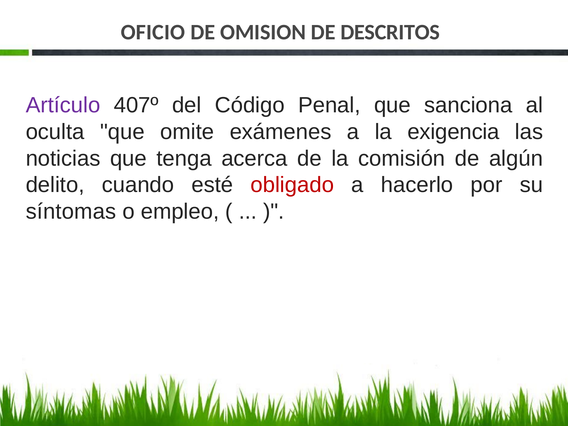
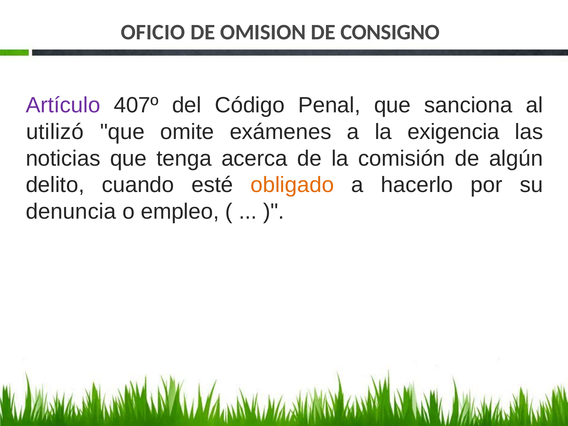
DESCRITOS: DESCRITOS -> CONSIGNO (390, 32)
oculta: oculta -> utilizó (55, 132)
obligado colour: red -> orange (292, 185)
síntomas: síntomas -> denuncia (71, 211)
